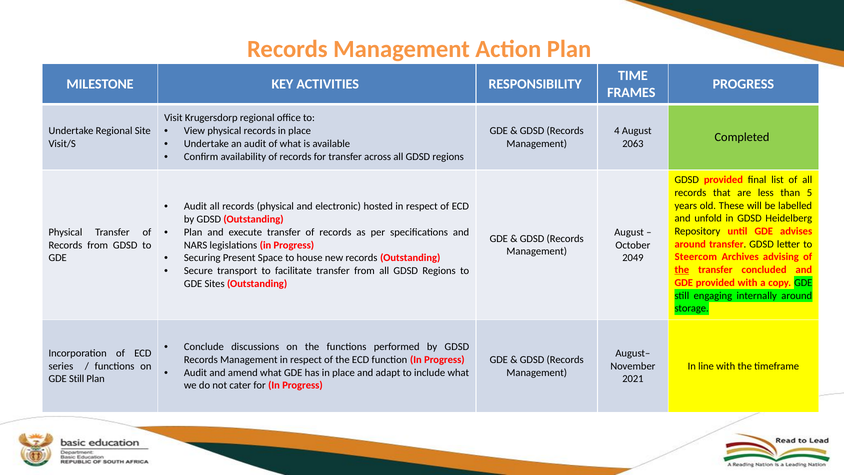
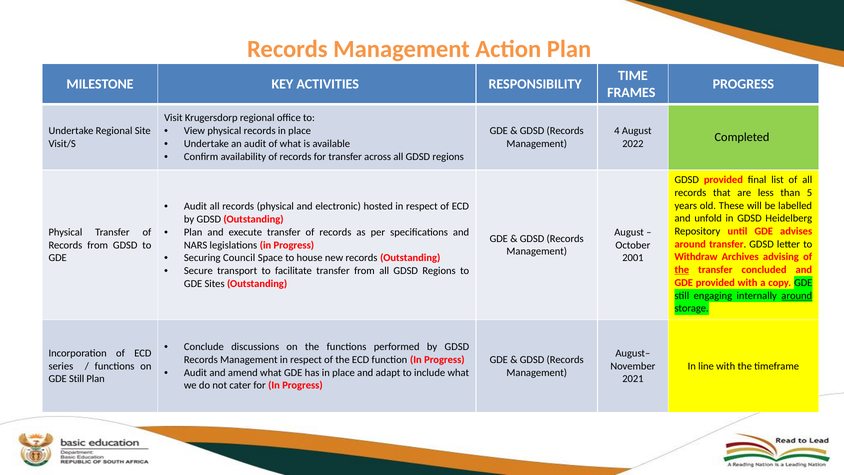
2063: 2063 -> 2022 (633, 144)
Steercom: Steercom -> Withdraw (696, 257)
Present: Present -> Council (239, 258)
2049: 2049 -> 2001 (633, 258)
around underline: none -> present (797, 295)
